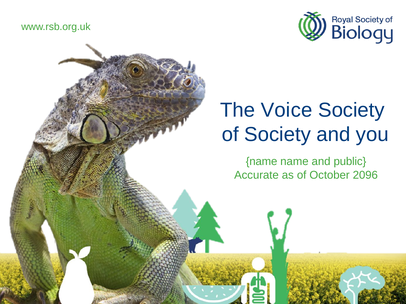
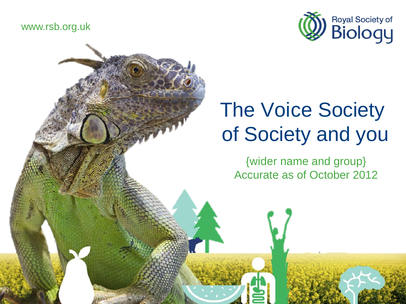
name: name -> wider (261, 162)
public: public -> group (350, 162)
2096: 2096 -> 2012 (365, 175)
